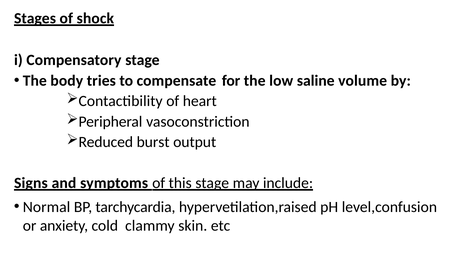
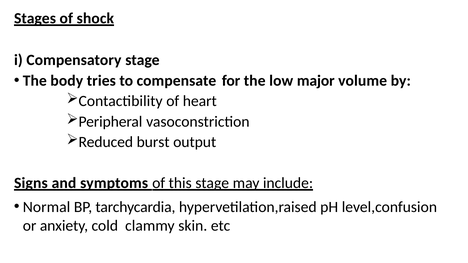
saline: saline -> major (316, 81)
